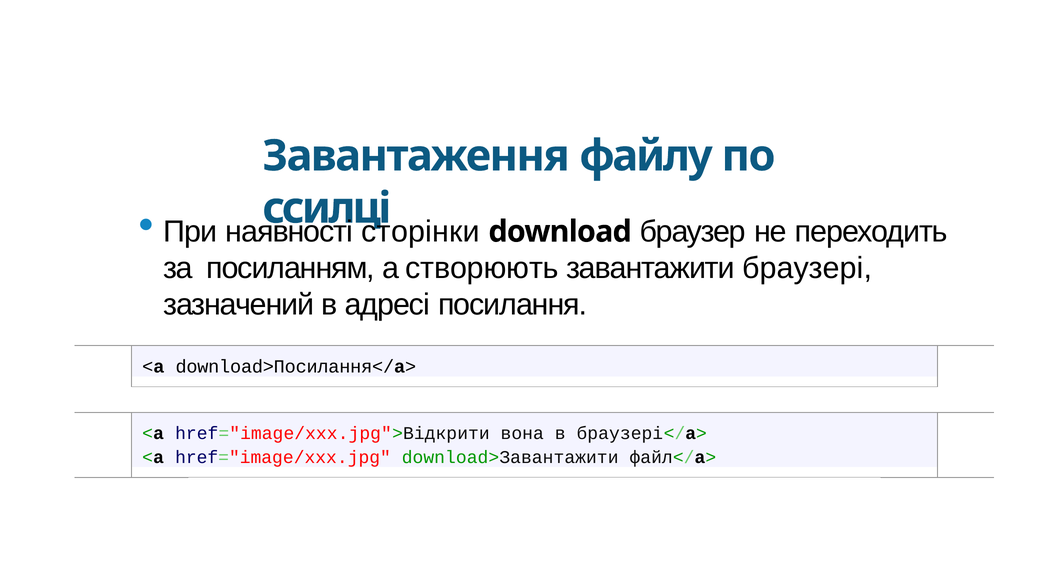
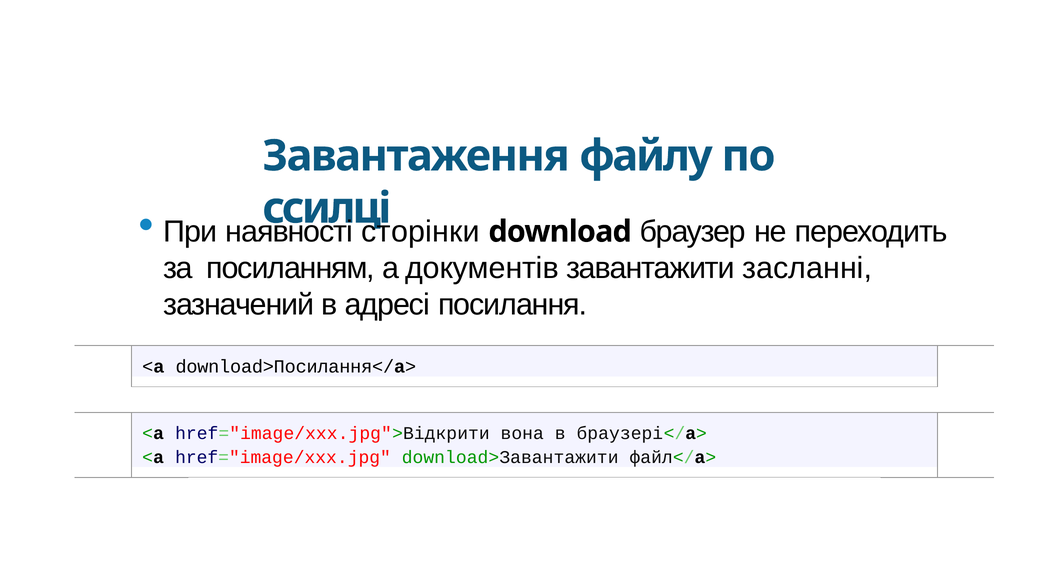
створюють: створюють -> документів (482, 268)
браузері: браузері -> засланні (807, 268)
